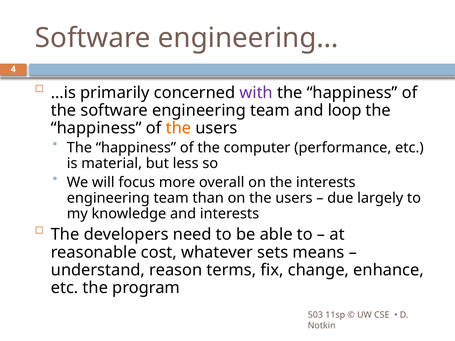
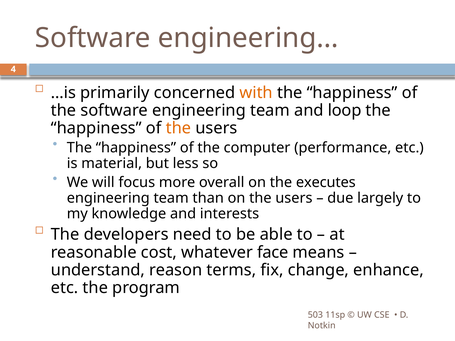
with colour: purple -> orange (256, 93)
the interests: interests -> executes (326, 182)
sets: sets -> face (273, 252)
